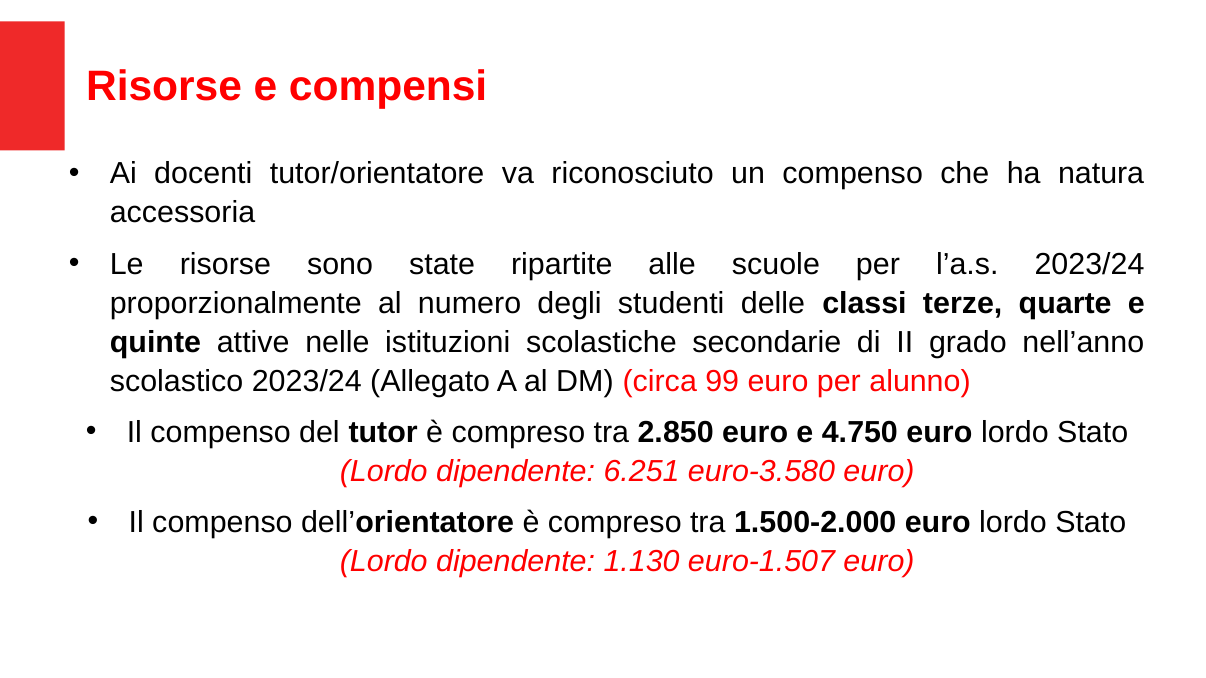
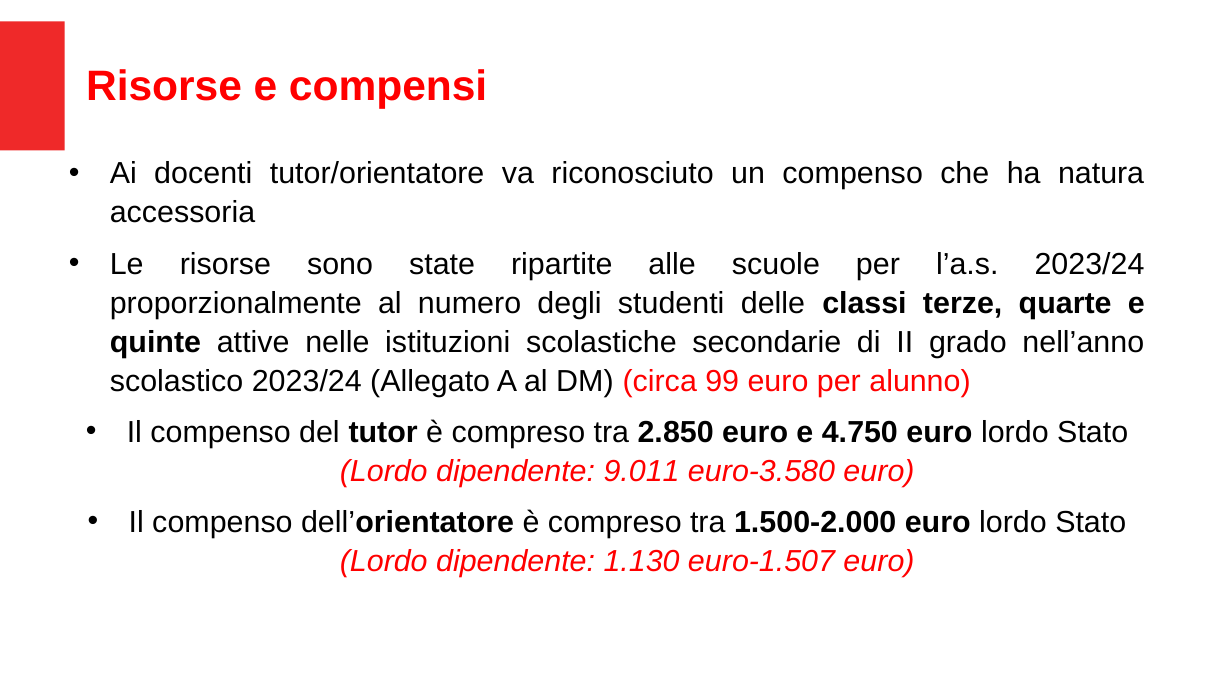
6.251: 6.251 -> 9.011 (642, 471)
